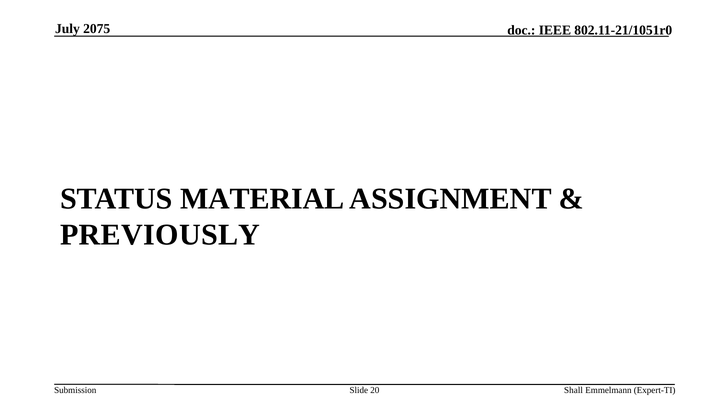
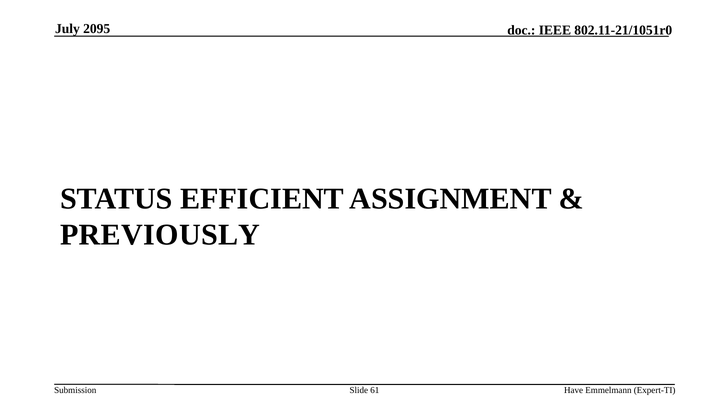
2075: 2075 -> 2095 (97, 29)
MATERIAL: MATERIAL -> EFFICIENT (262, 199)
20: 20 -> 61 (375, 390)
Shall: Shall -> Have (574, 390)
